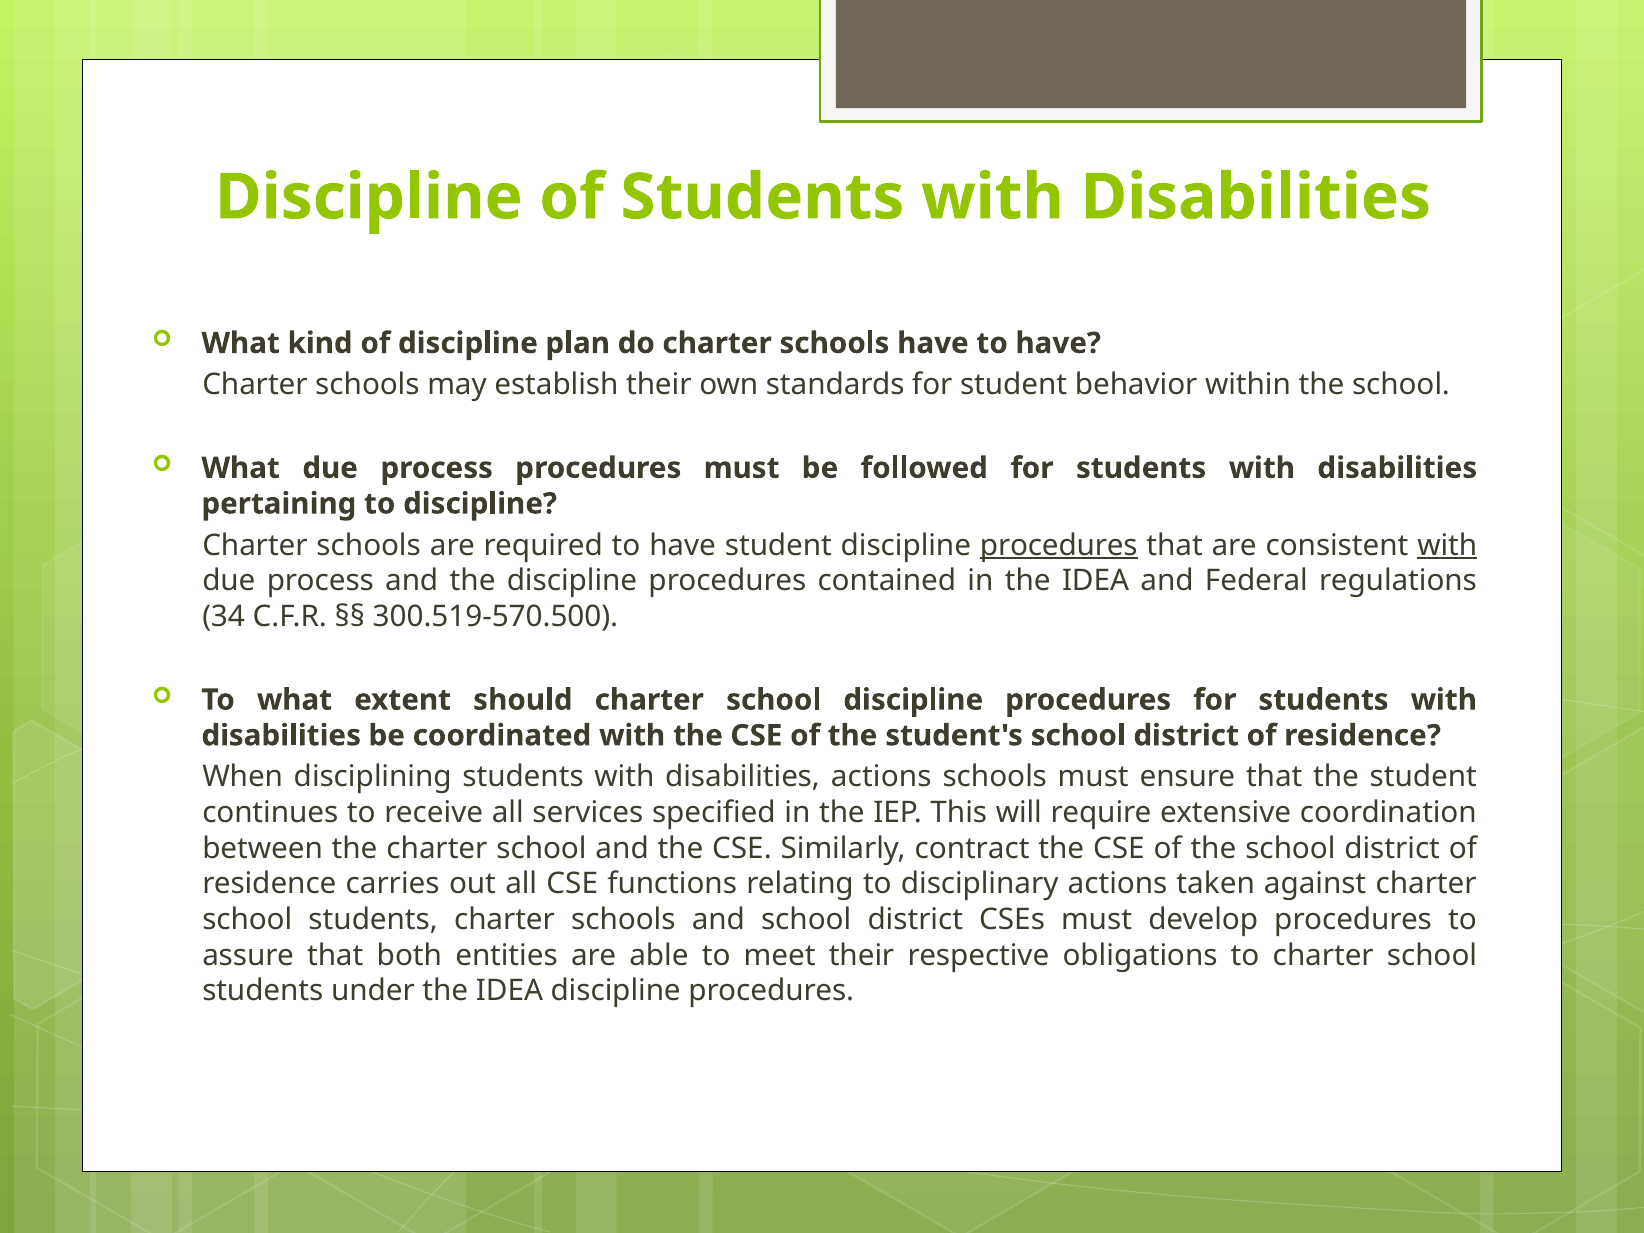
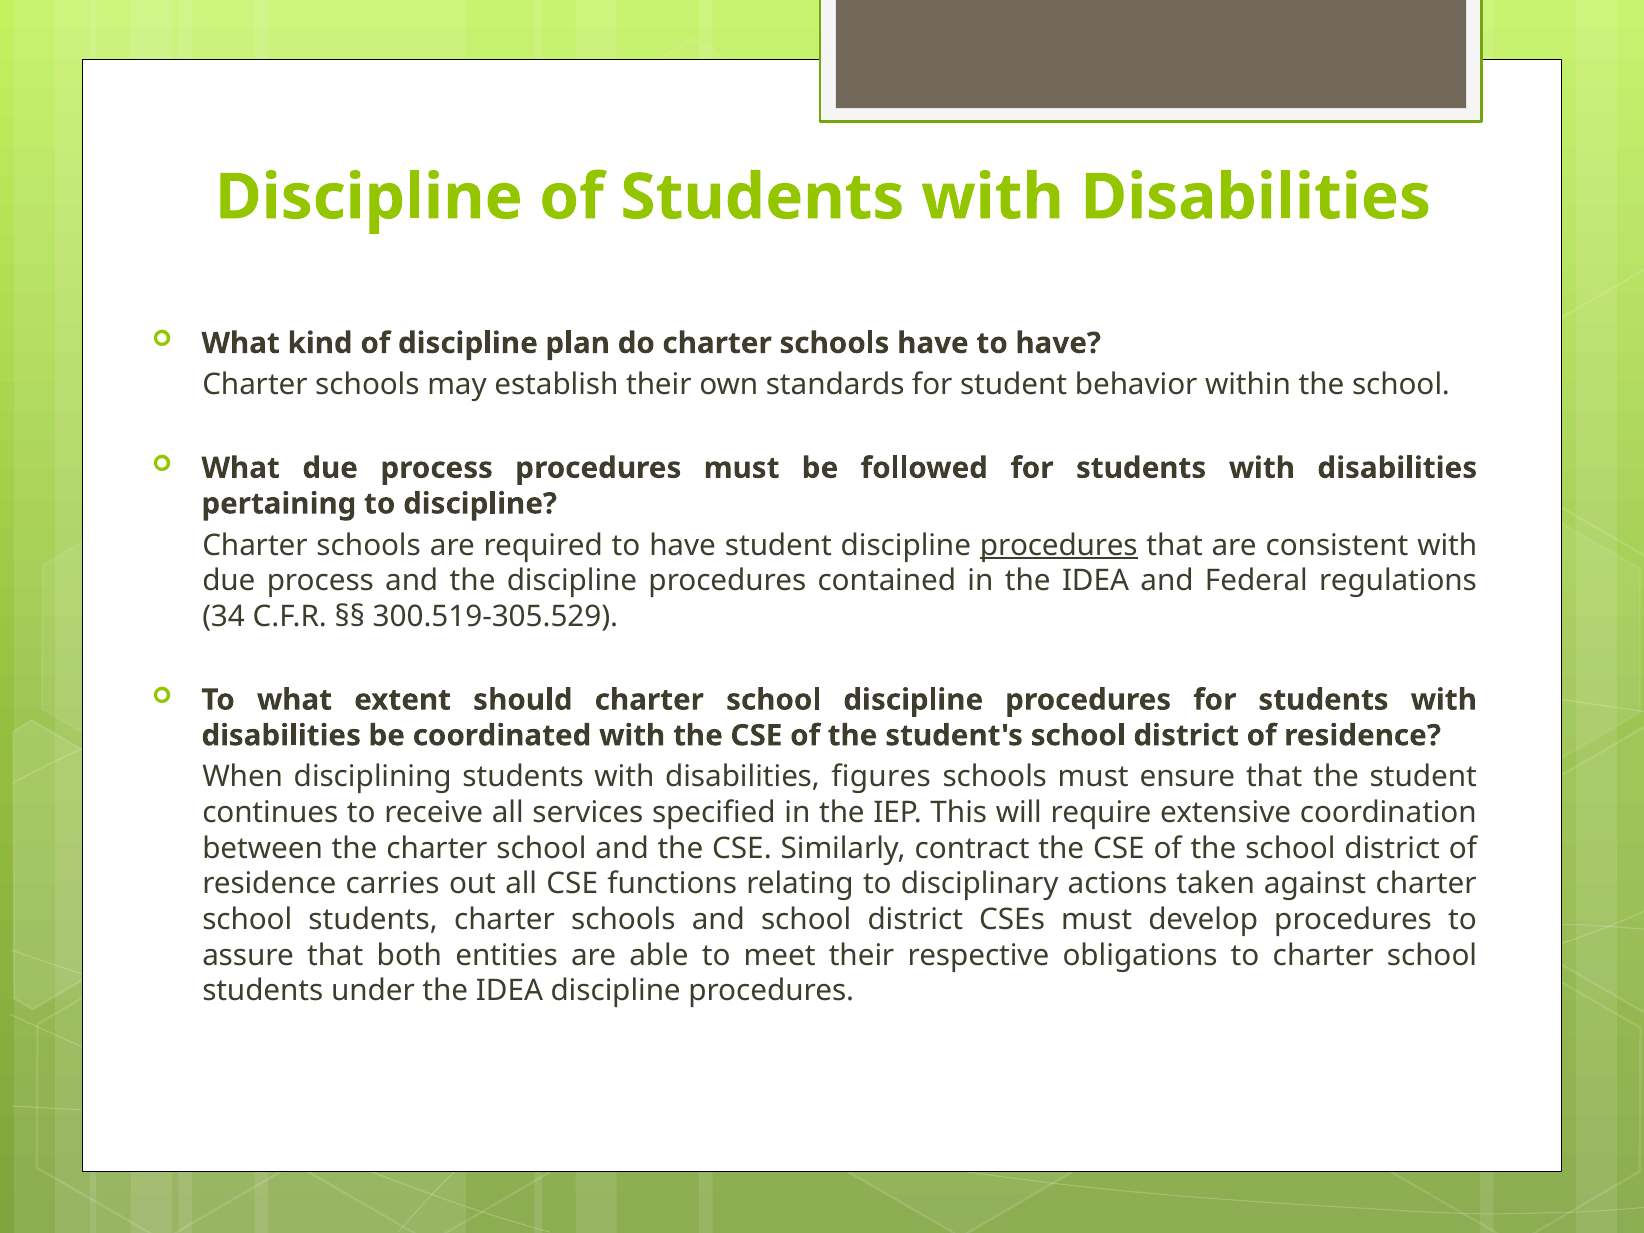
with underline: present -> none (1447, 545)
300.519-570.500: 300.519-570.500 -> 300.519-305.529 (495, 617)
disabilities actions: actions -> figures (881, 777)
